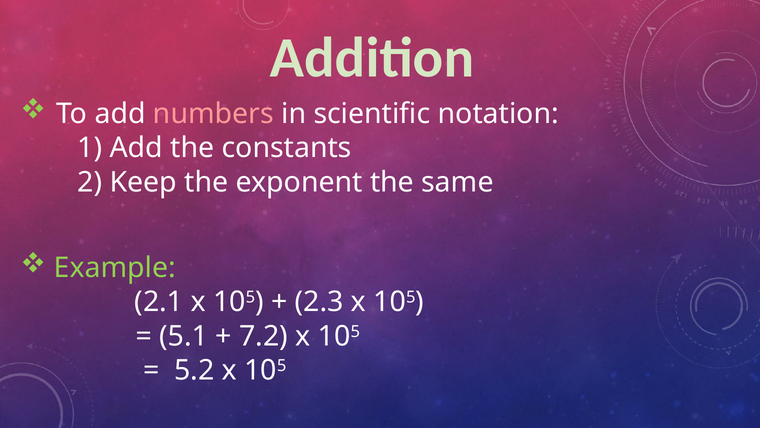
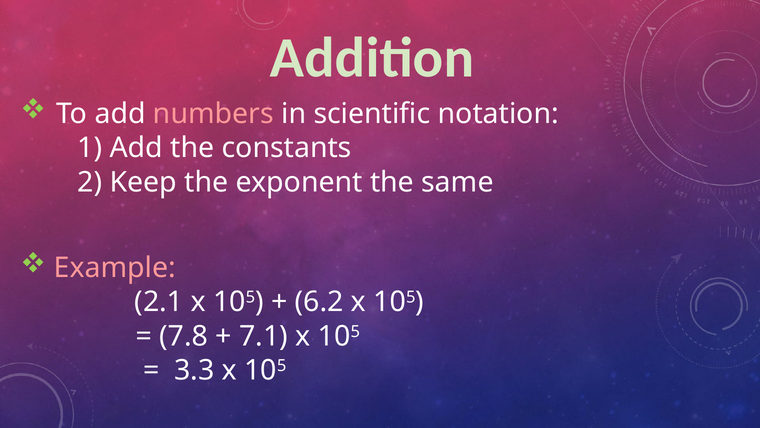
Example colour: light green -> pink (115, 268)
2.3: 2.3 -> 6.2 (319, 302)
5.1: 5.1 -> 7.8 (184, 336)
7.2: 7.2 -> 7.1 (263, 336)
5.2: 5.2 -> 3.3 (194, 370)
